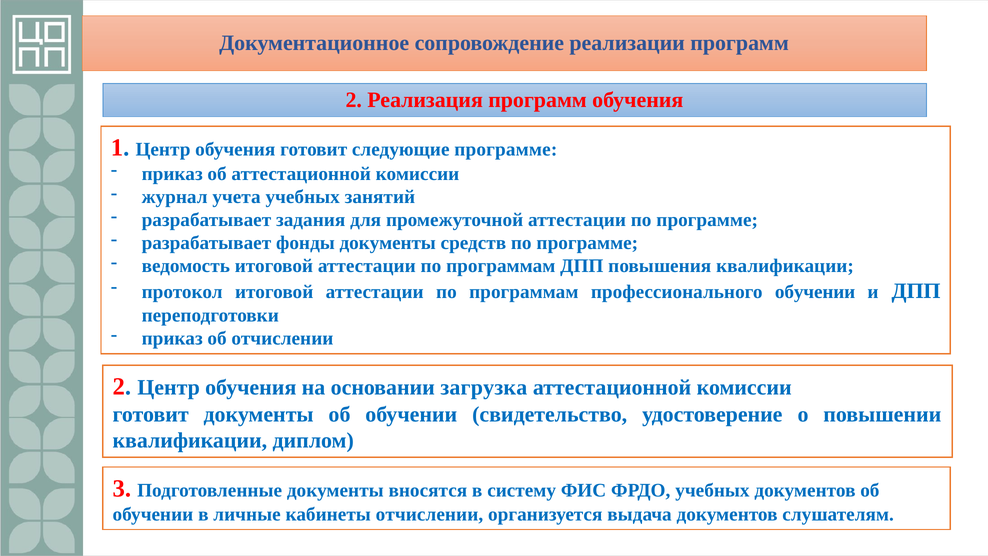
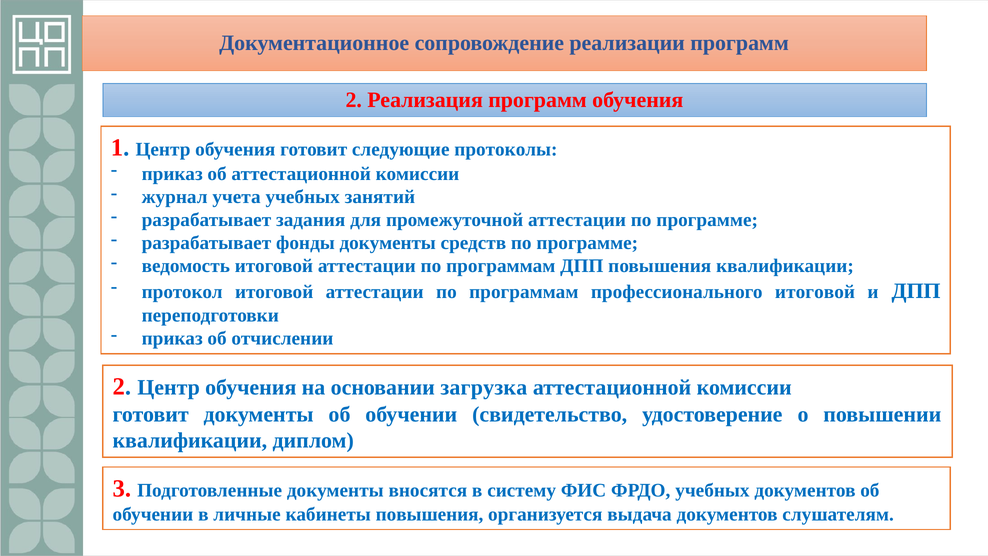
следующие программе: программе -> протоколы (506, 150)
профессионального обучении: обучении -> итоговой (815, 292)
кабинеты отчислении: отчислении -> повышения (430, 514)
